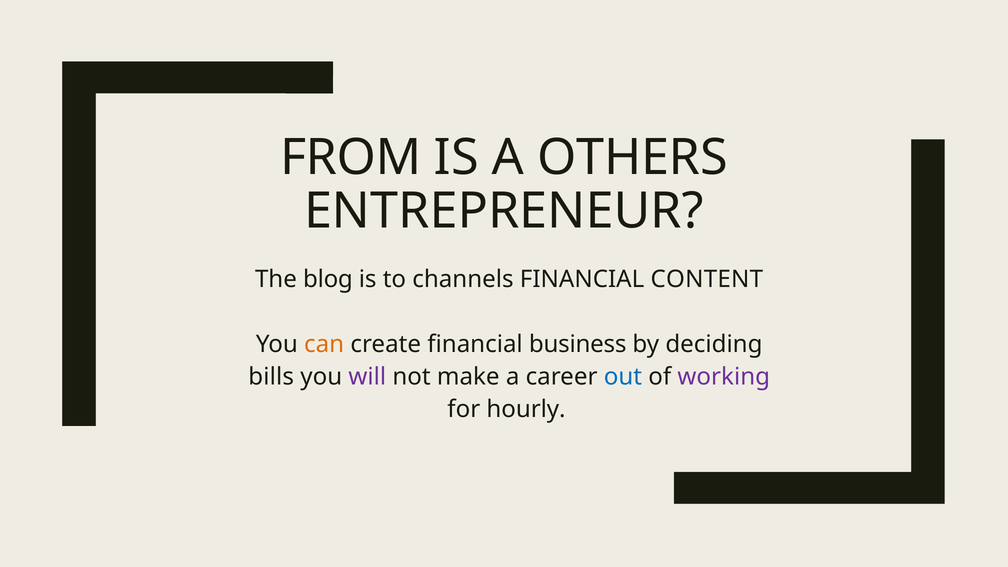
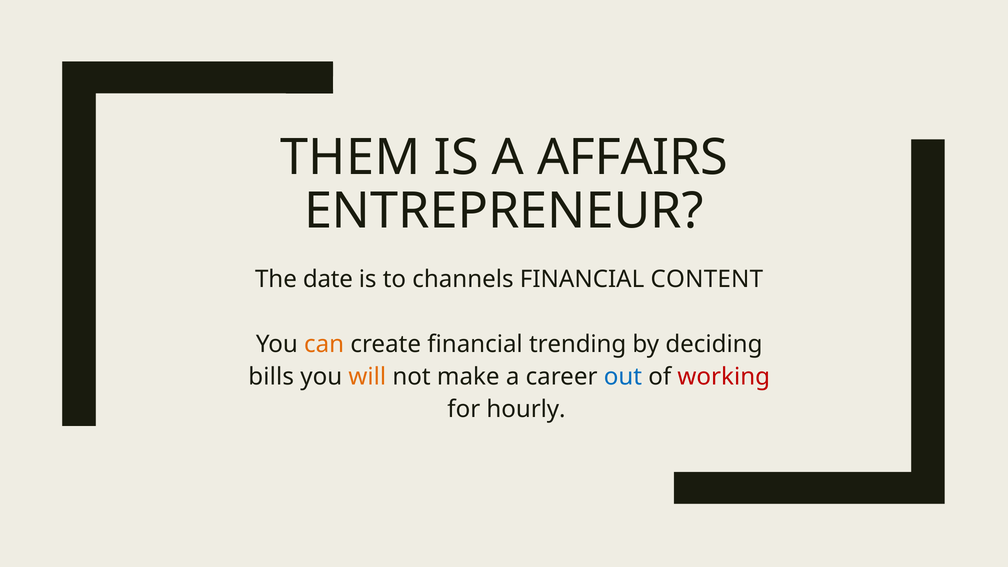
FROM: FROM -> THEM (350, 157)
OTHERS: OTHERS -> AFFAIRS (632, 157)
blog: blog -> date (328, 279)
business: business -> trending (578, 344)
will colour: purple -> orange (367, 377)
working colour: purple -> red (724, 377)
